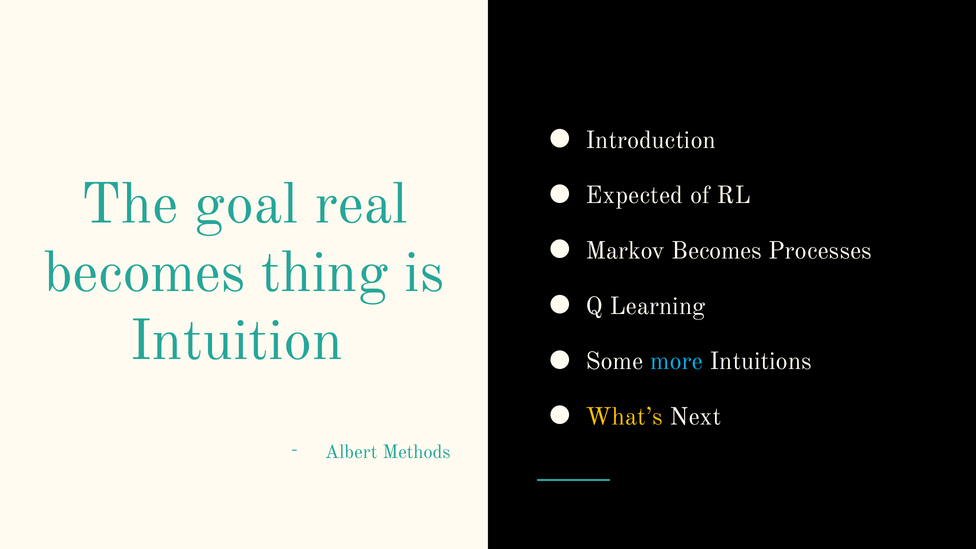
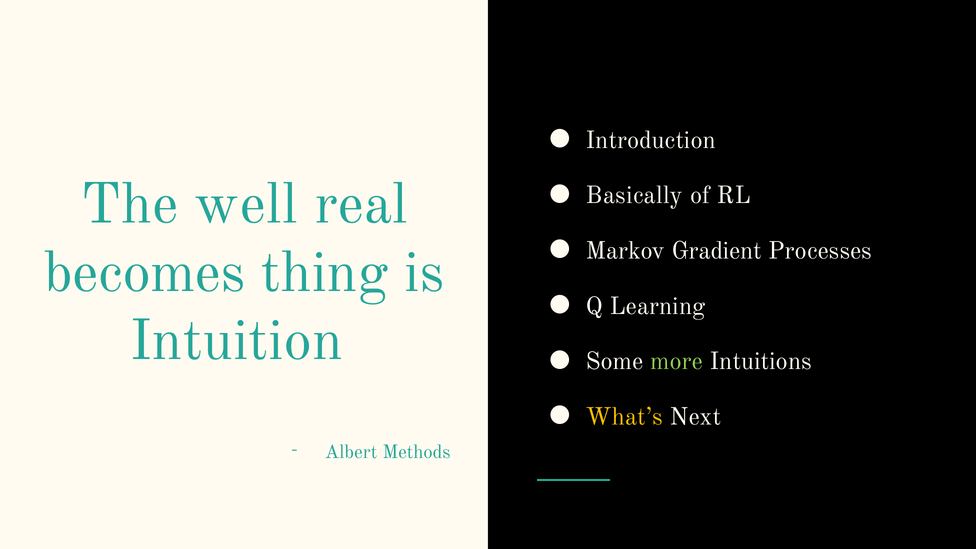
Expected: Expected -> Basically (634, 195)
goal: goal -> well (246, 204)
Markov Becomes: Becomes -> Gradient (717, 251)
more colour: light blue -> light green (677, 361)
